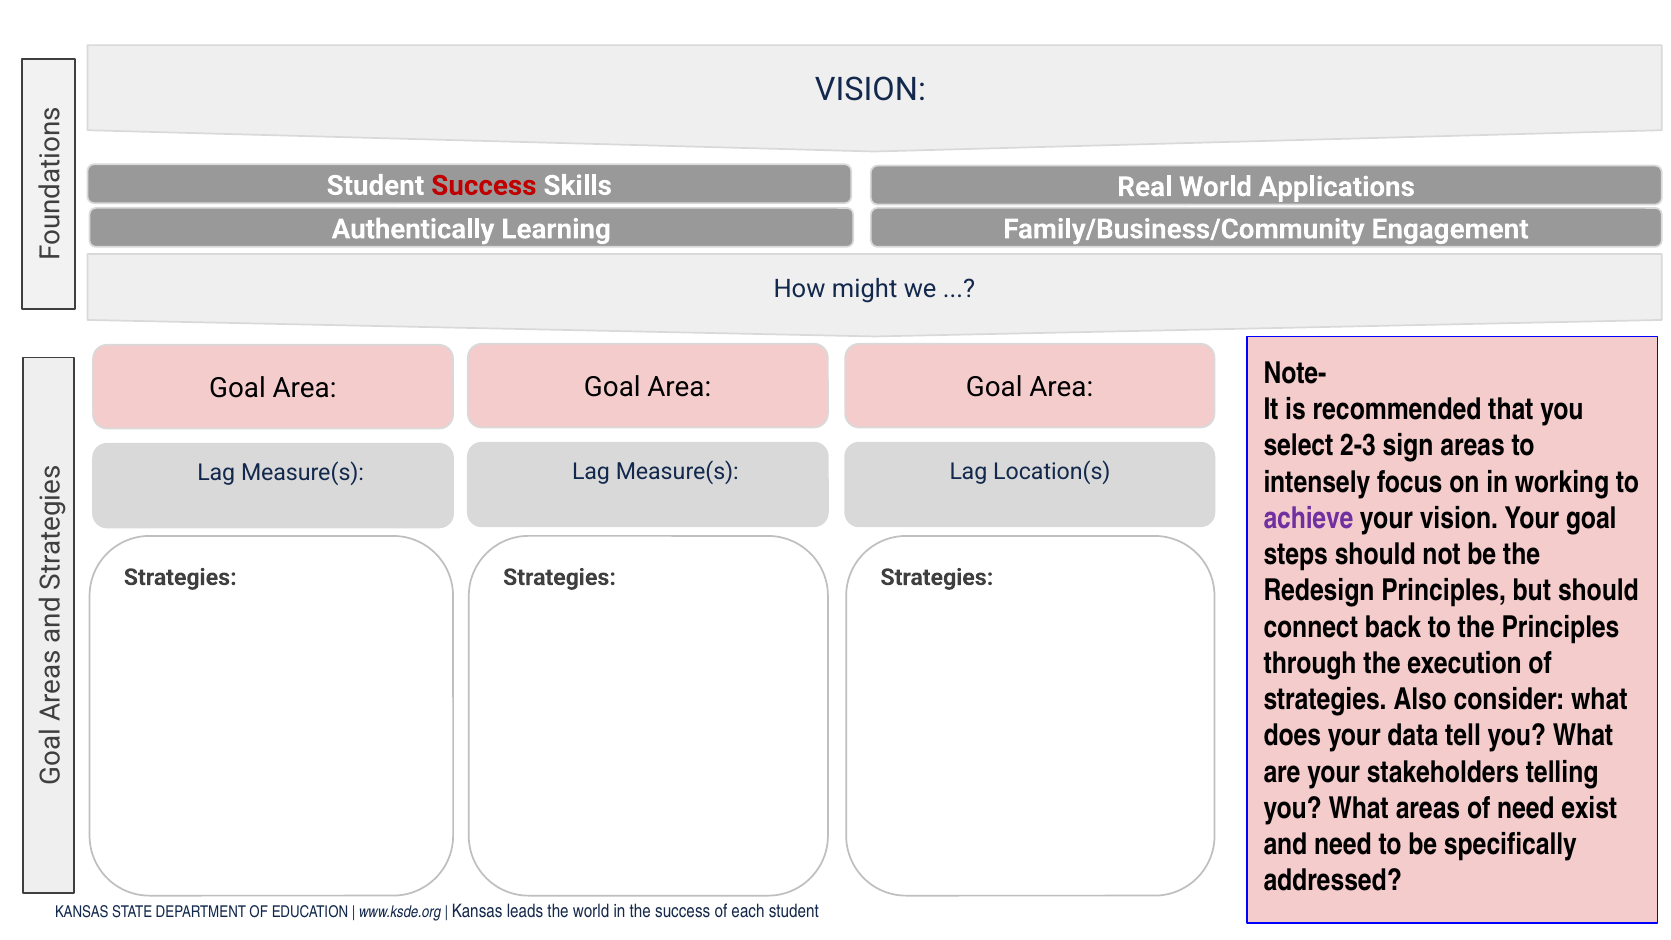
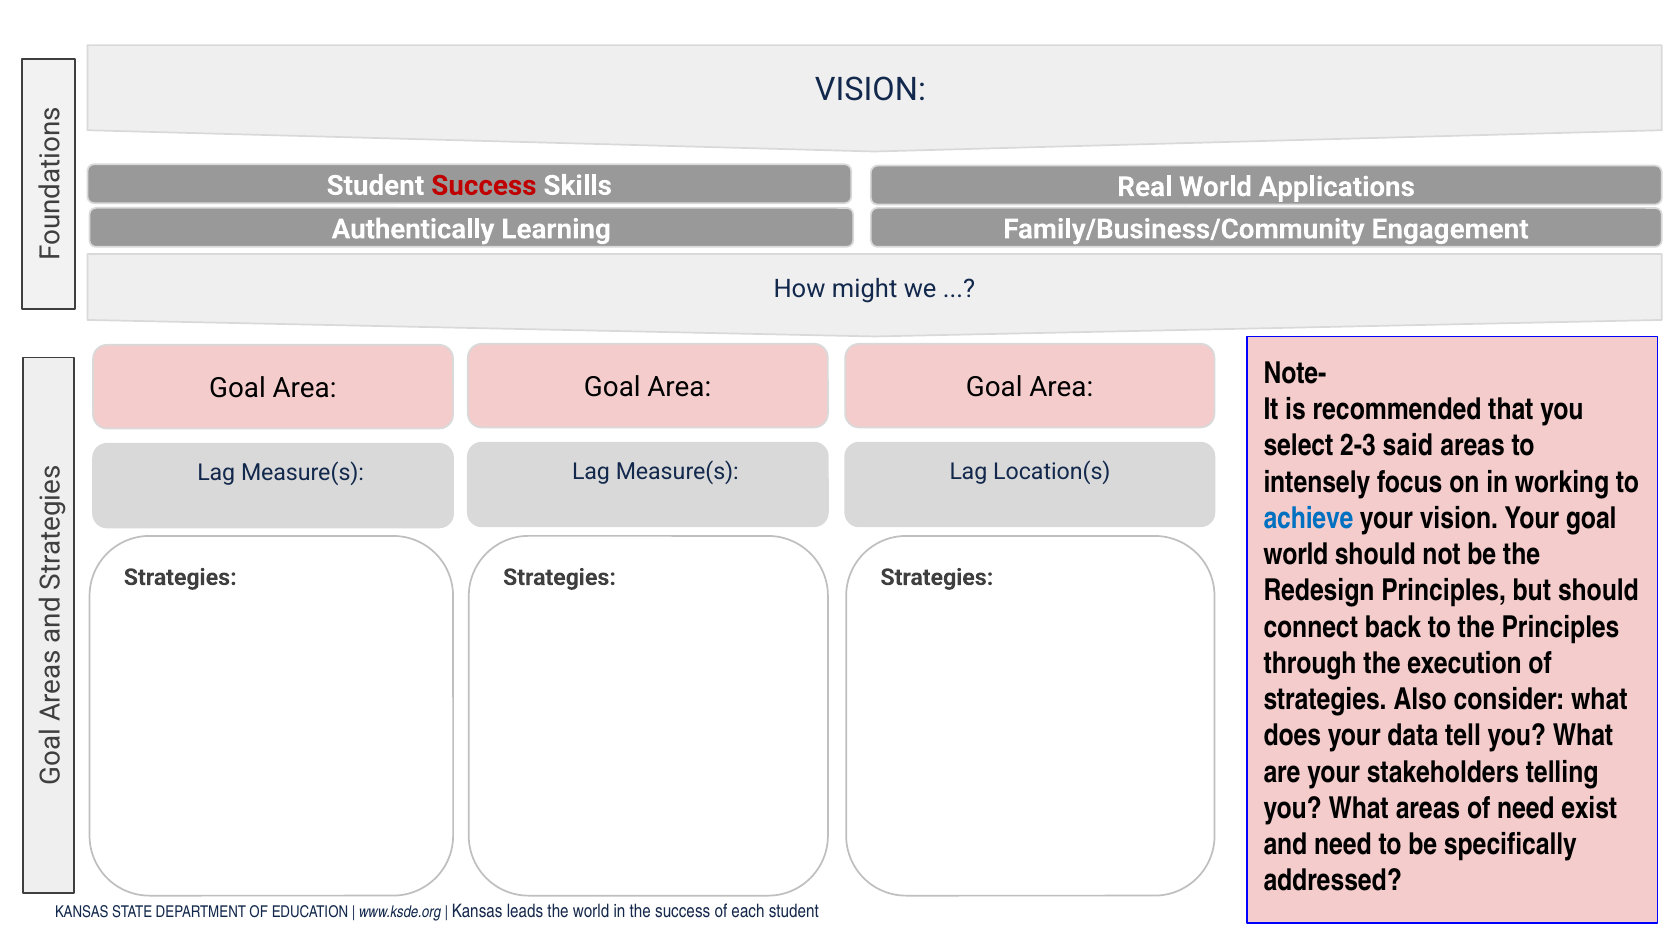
sign: sign -> said (1408, 446)
achieve colour: purple -> blue (1309, 518)
steps: steps -> world (1296, 555)
